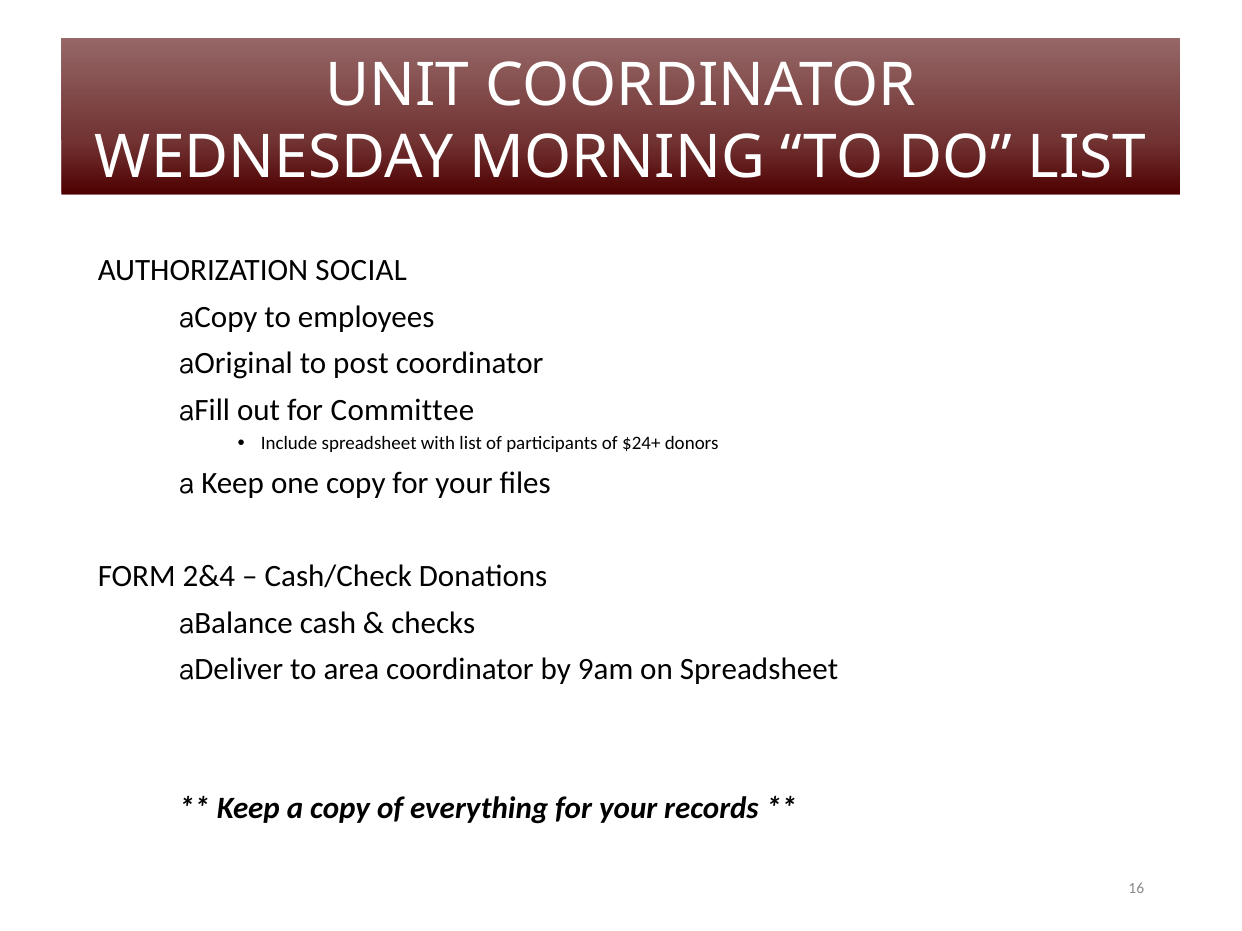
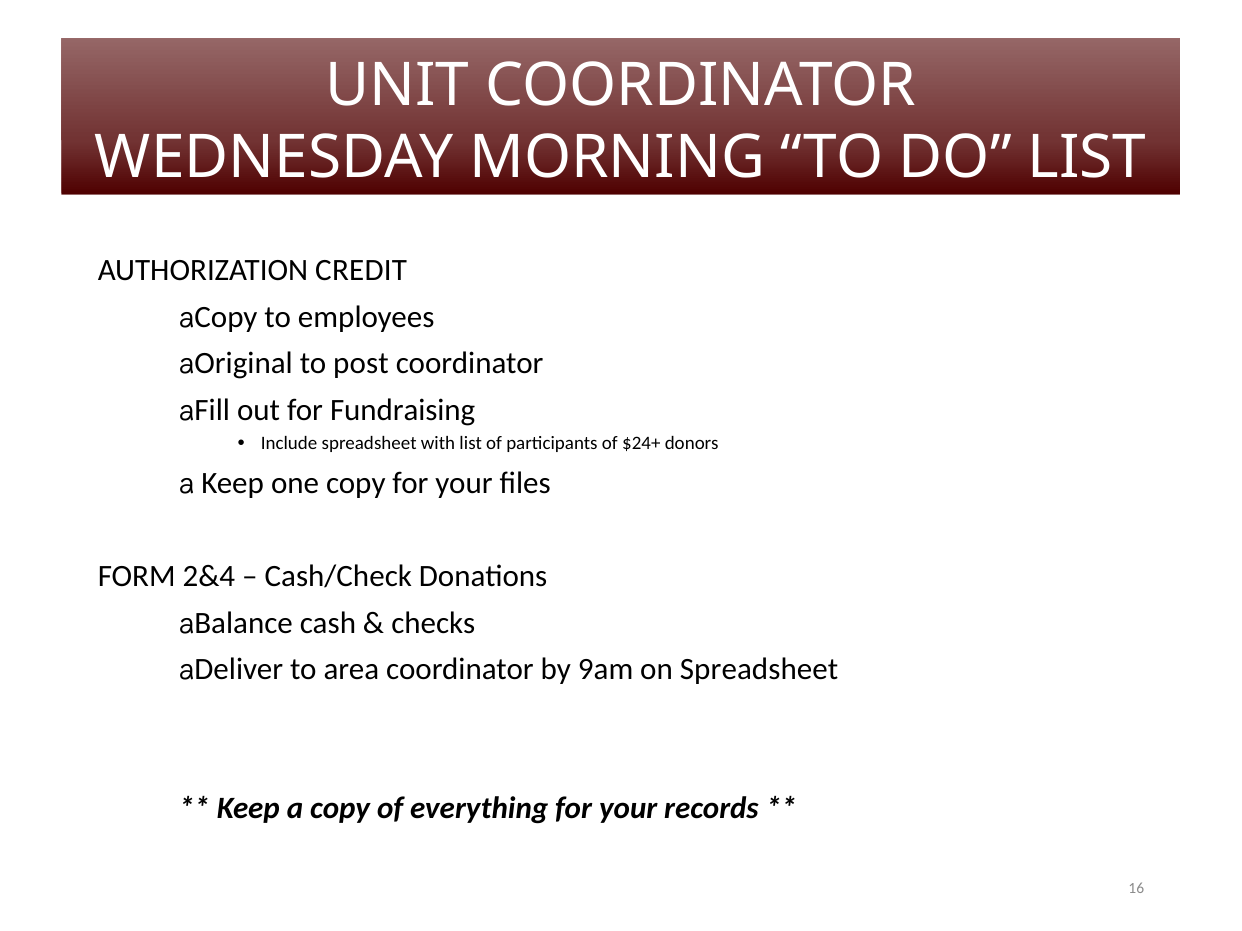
SOCIAL: SOCIAL -> CREDIT (361, 271)
Committee: Committee -> Fundraising (403, 410)
